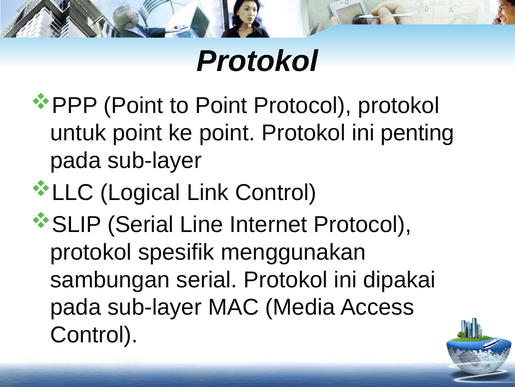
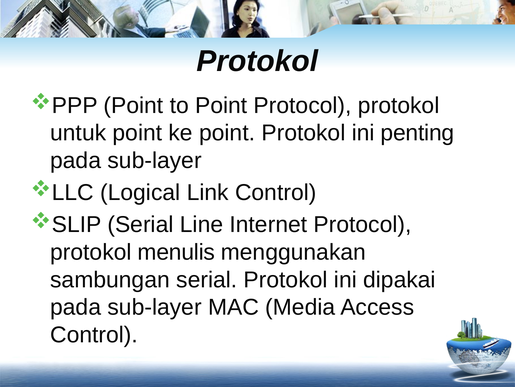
spesifik: spesifik -> menulis (176, 252)
